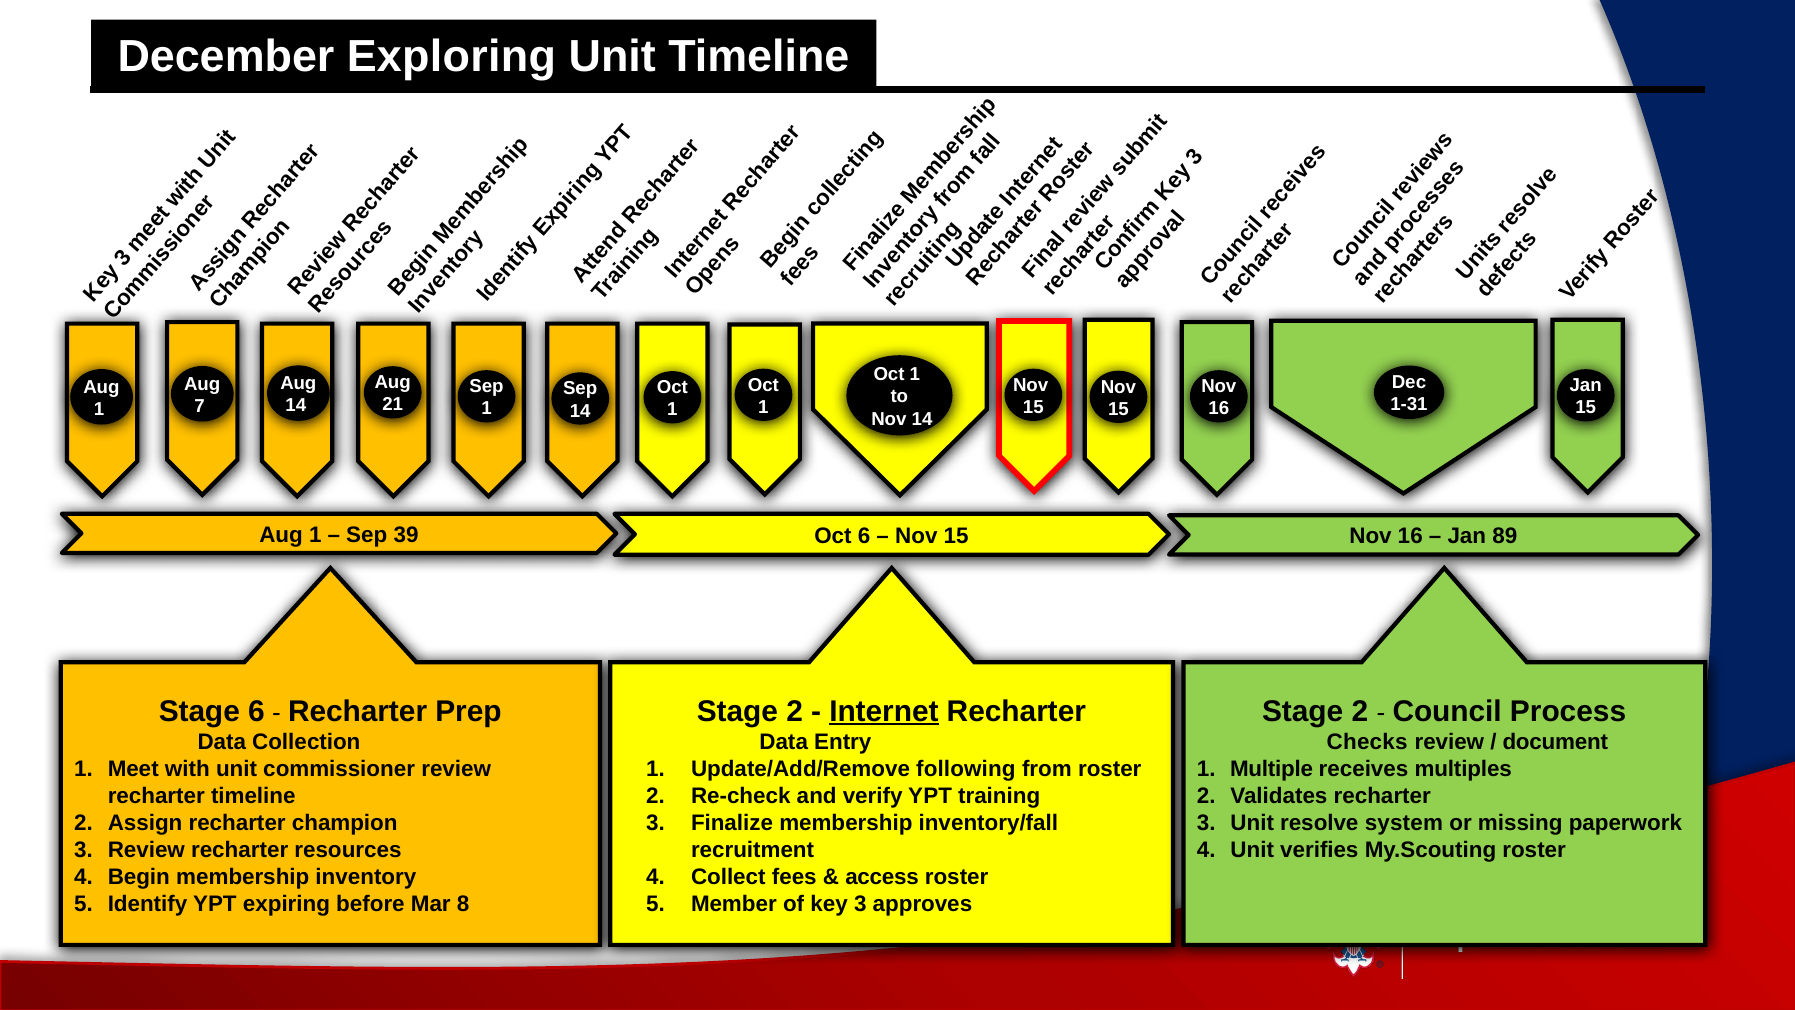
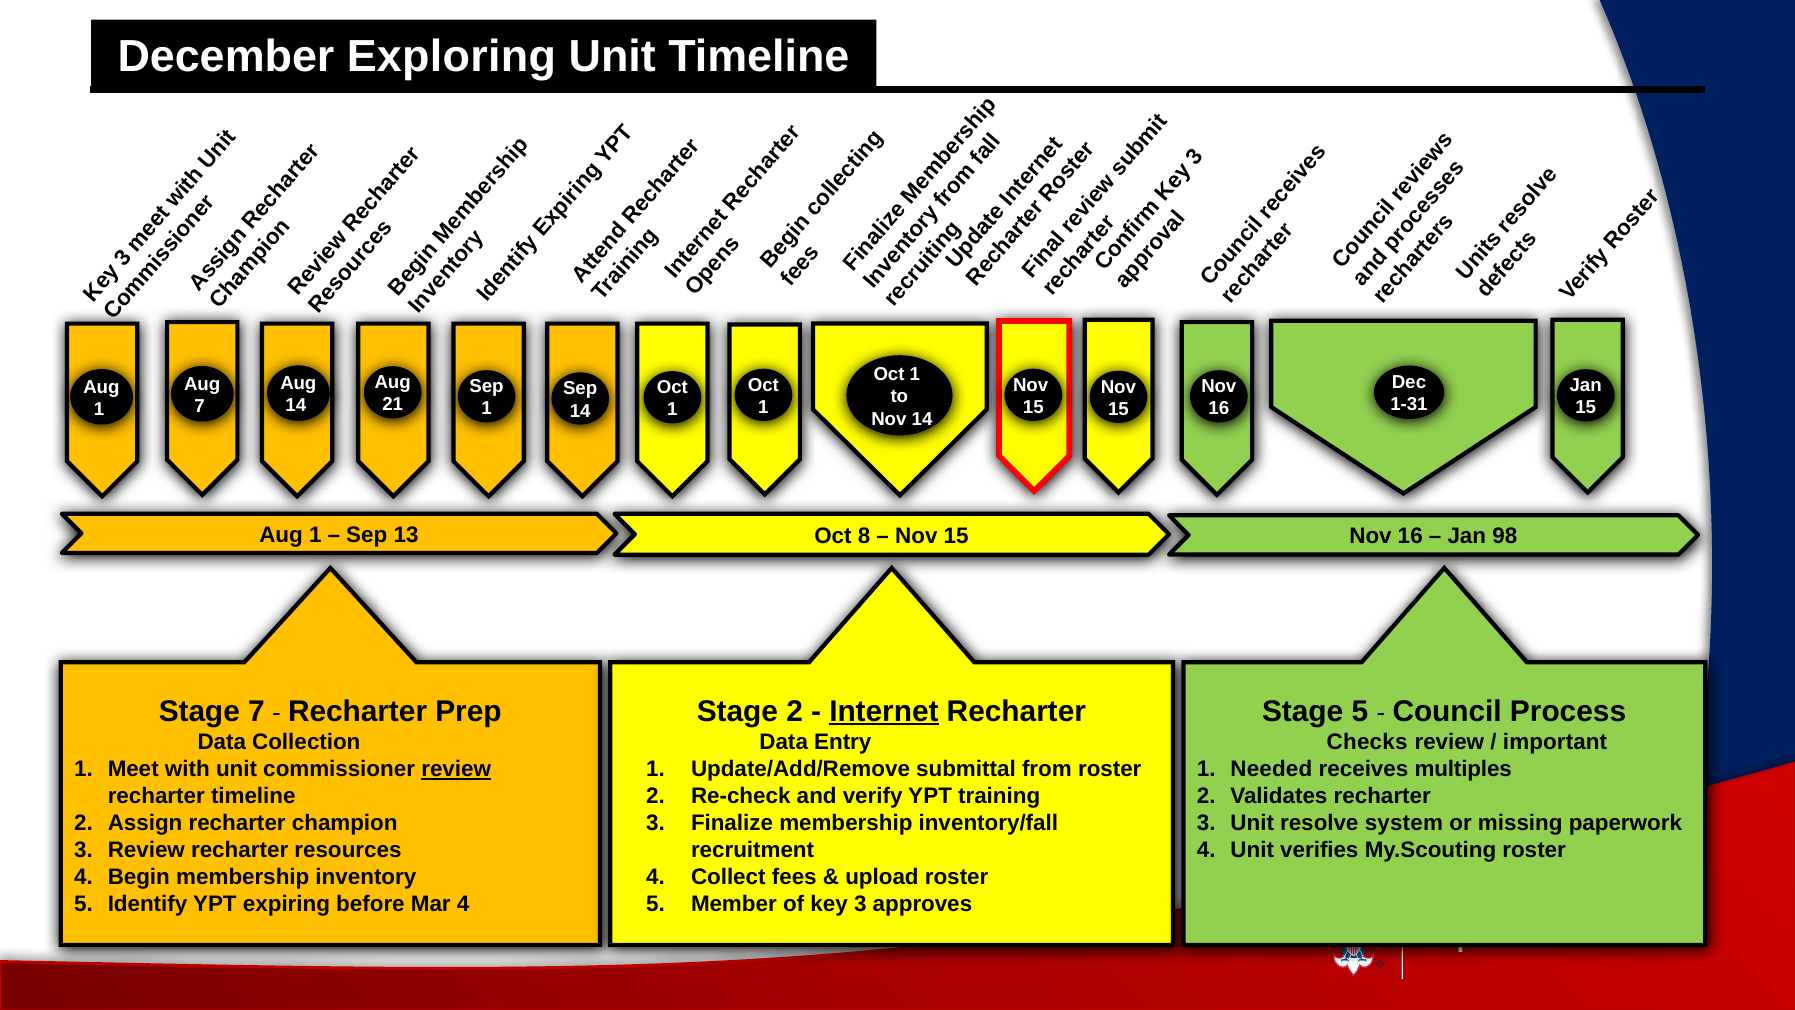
39: 39 -> 13 (406, 535)
Oct 6: 6 -> 8 (864, 536)
89: 89 -> 98 (1505, 536)
Stage 6: 6 -> 7 (257, 711)
2: 2 -> 5 (1360, 711)
document: document -> important (1555, 742)
review underline: none -> present (456, 769)
following: following -> submittal (966, 769)
Multiple: Multiple -> Needed (1271, 769)
access: access -> upload (882, 877)
Mar 8: 8 -> 4 (463, 904)
